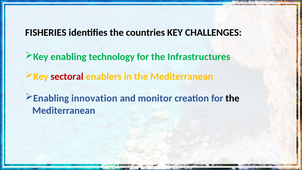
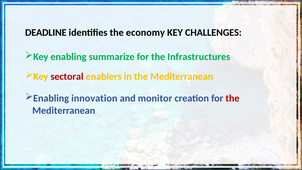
FISHERIES: FISHERIES -> DEADLINE (46, 33)
countries: countries -> economy (145, 33)
technology: technology -> summarize (112, 57)
the colour: black -> red (232, 98)
